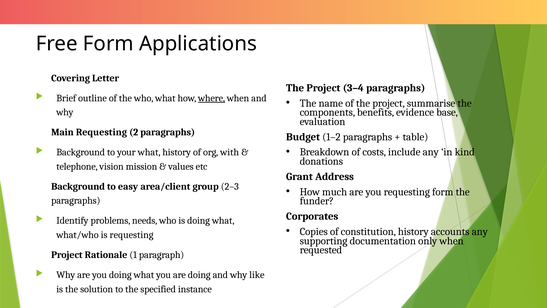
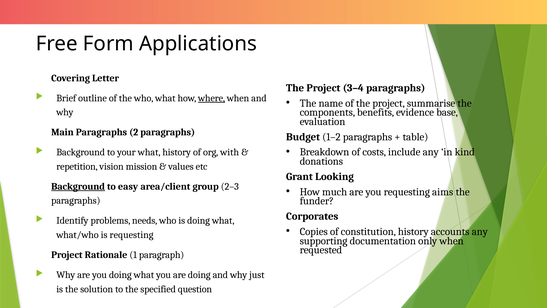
Main Requesting: Requesting -> Paragraphs (101, 132)
telephone: telephone -> repetition (77, 166)
Address: Address -> Looking (335, 176)
Background underline: none -> present (78, 186)
requesting form: form -> aims (443, 192)
like: like -> just (257, 275)
instance: instance -> question (195, 289)
